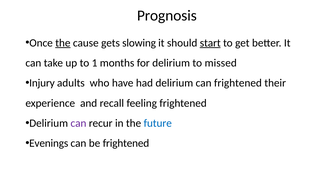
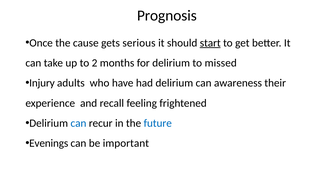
the underline: present -> none (63, 43)
slowing: slowing -> serious (139, 43)
1: 1 -> 2 (95, 63)
can frightened: frightened -> awareness (238, 83)
can colour: purple -> blue (78, 123)
be frightened: frightened -> important (126, 143)
